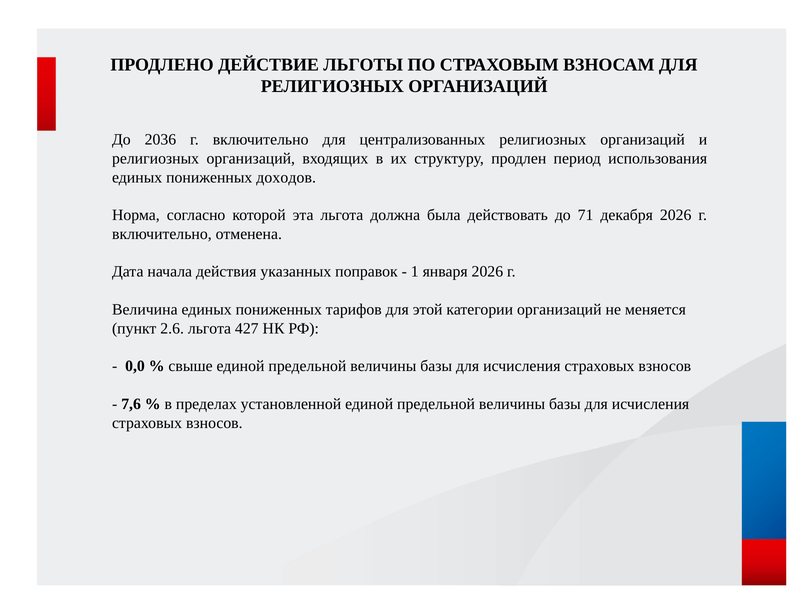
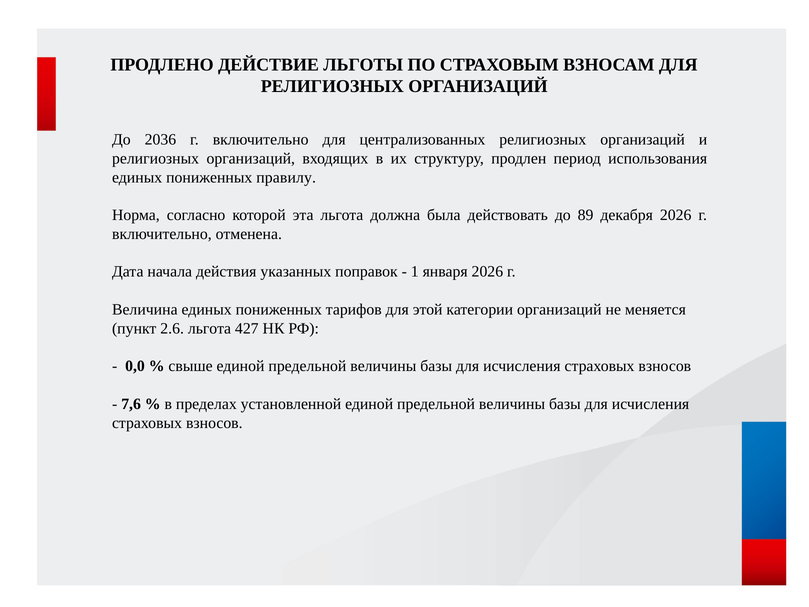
доходов: доходов -> правилу (286, 177)
71: 71 -> 89 (586, 215)
